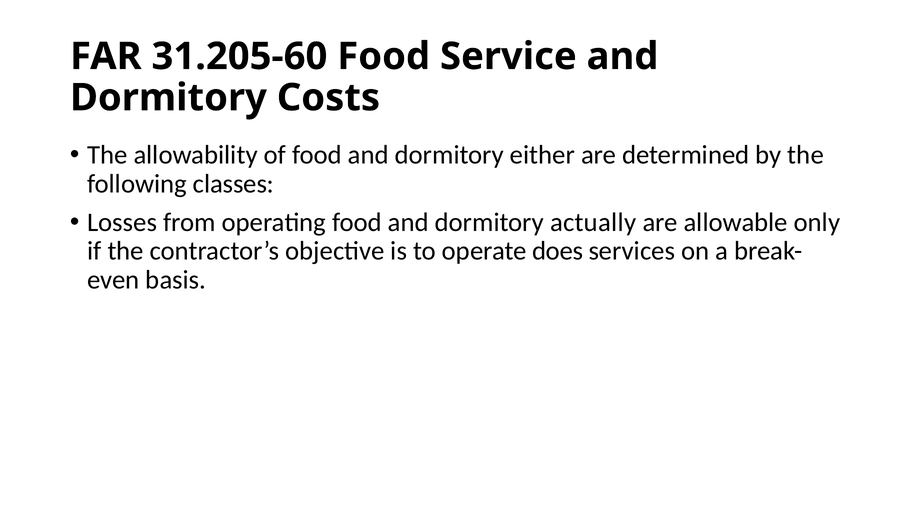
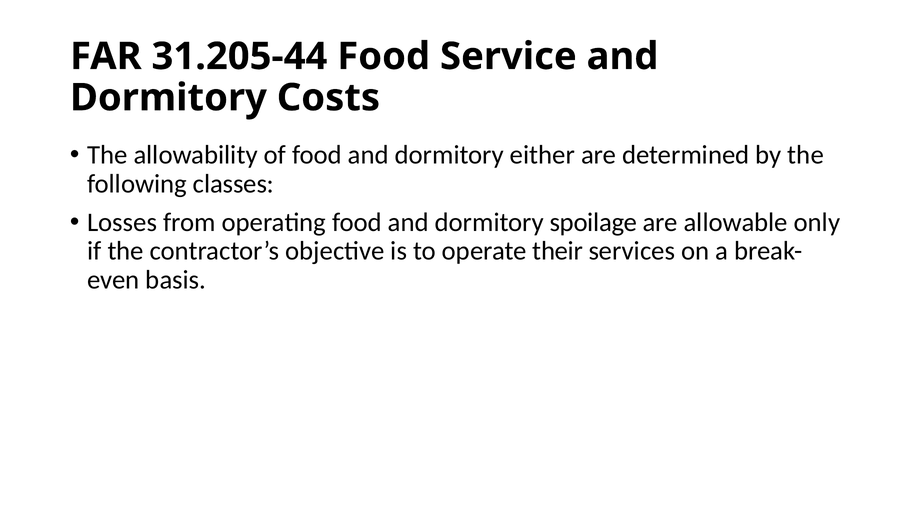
31.205-60: 31.205-60 -> 31.205-44 (239, 56)
actually: actually -> spoilage (593, 222)
does: does -> their (558, 251)
